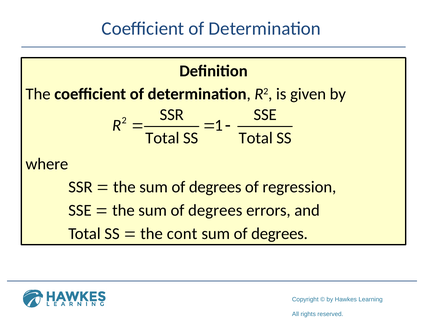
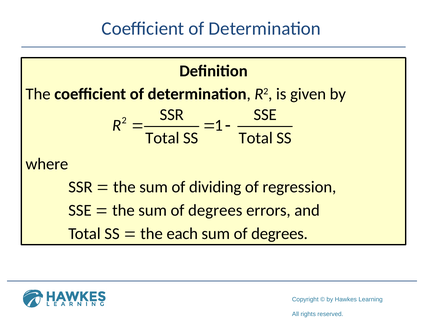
degrees: degrees -> dividing (215, 187)
cont: cont -> each (182, 234)
